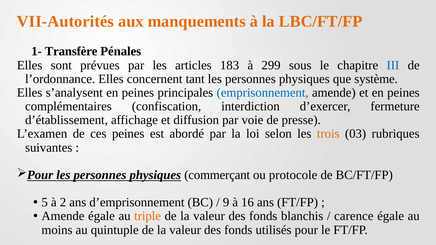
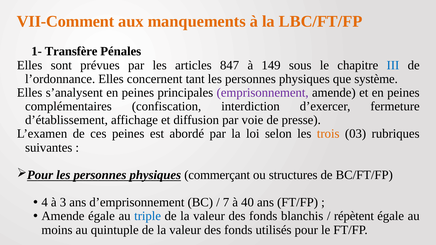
VII-Autorités: VII-Autorités -> VII-Comment (66, 21)
183: 183 -> 847 (230, 65)
299: 299 -> 149 (271, 65)
emprisonnement colour: blue -> purple (263, 93)
protocole: protocole -> structures (293, 175)
5: 5 -> 4 (45, 203)
2: 2 -> 3 (63, 203)
9: 9 -> 7 (226, 203)
16: 16 -> 40 (248, 203)
triple colour: orange -> blue (148, 216)
carence: carence -> répètent (354, 216)
